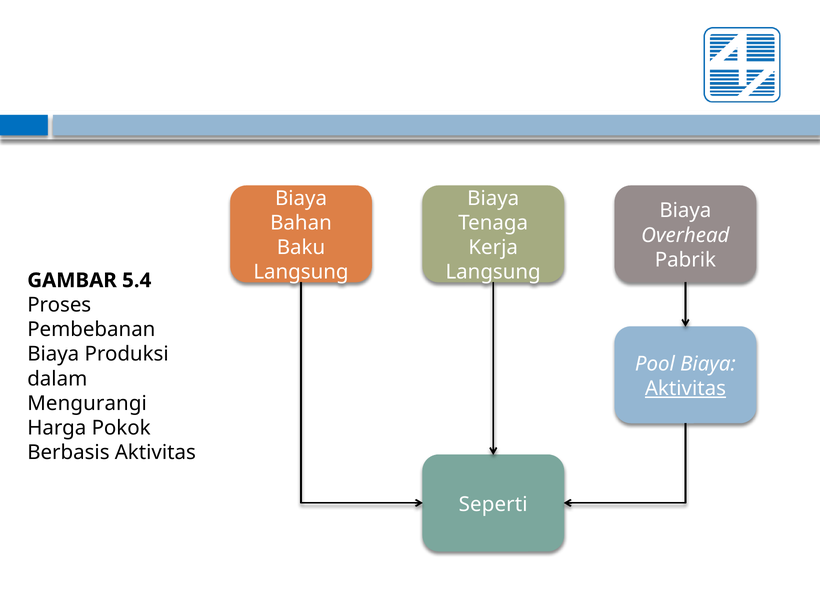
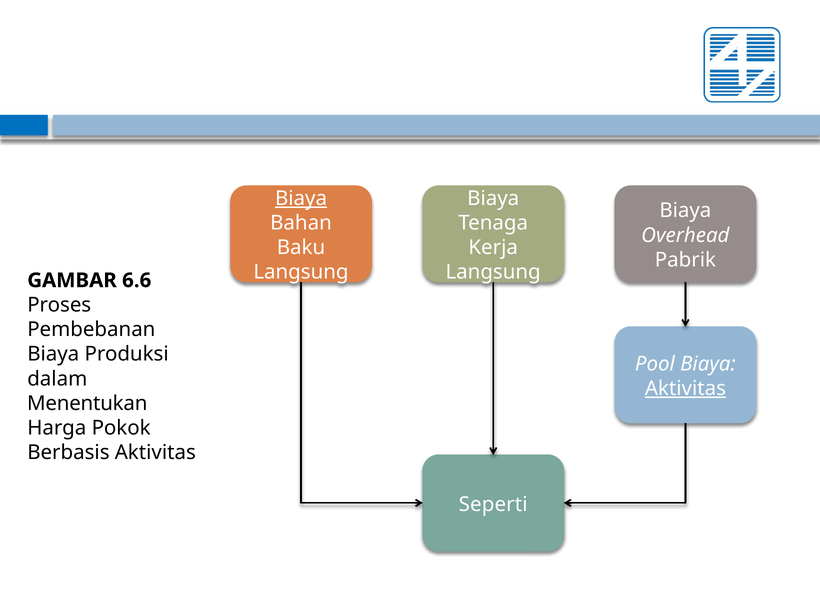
Biaya underline: none -> present (301, 198)
5.4: 5.4 -> 6.6 (137, 280)
Mengurangi: Mengurangi -> Menentukan (87, 403)
